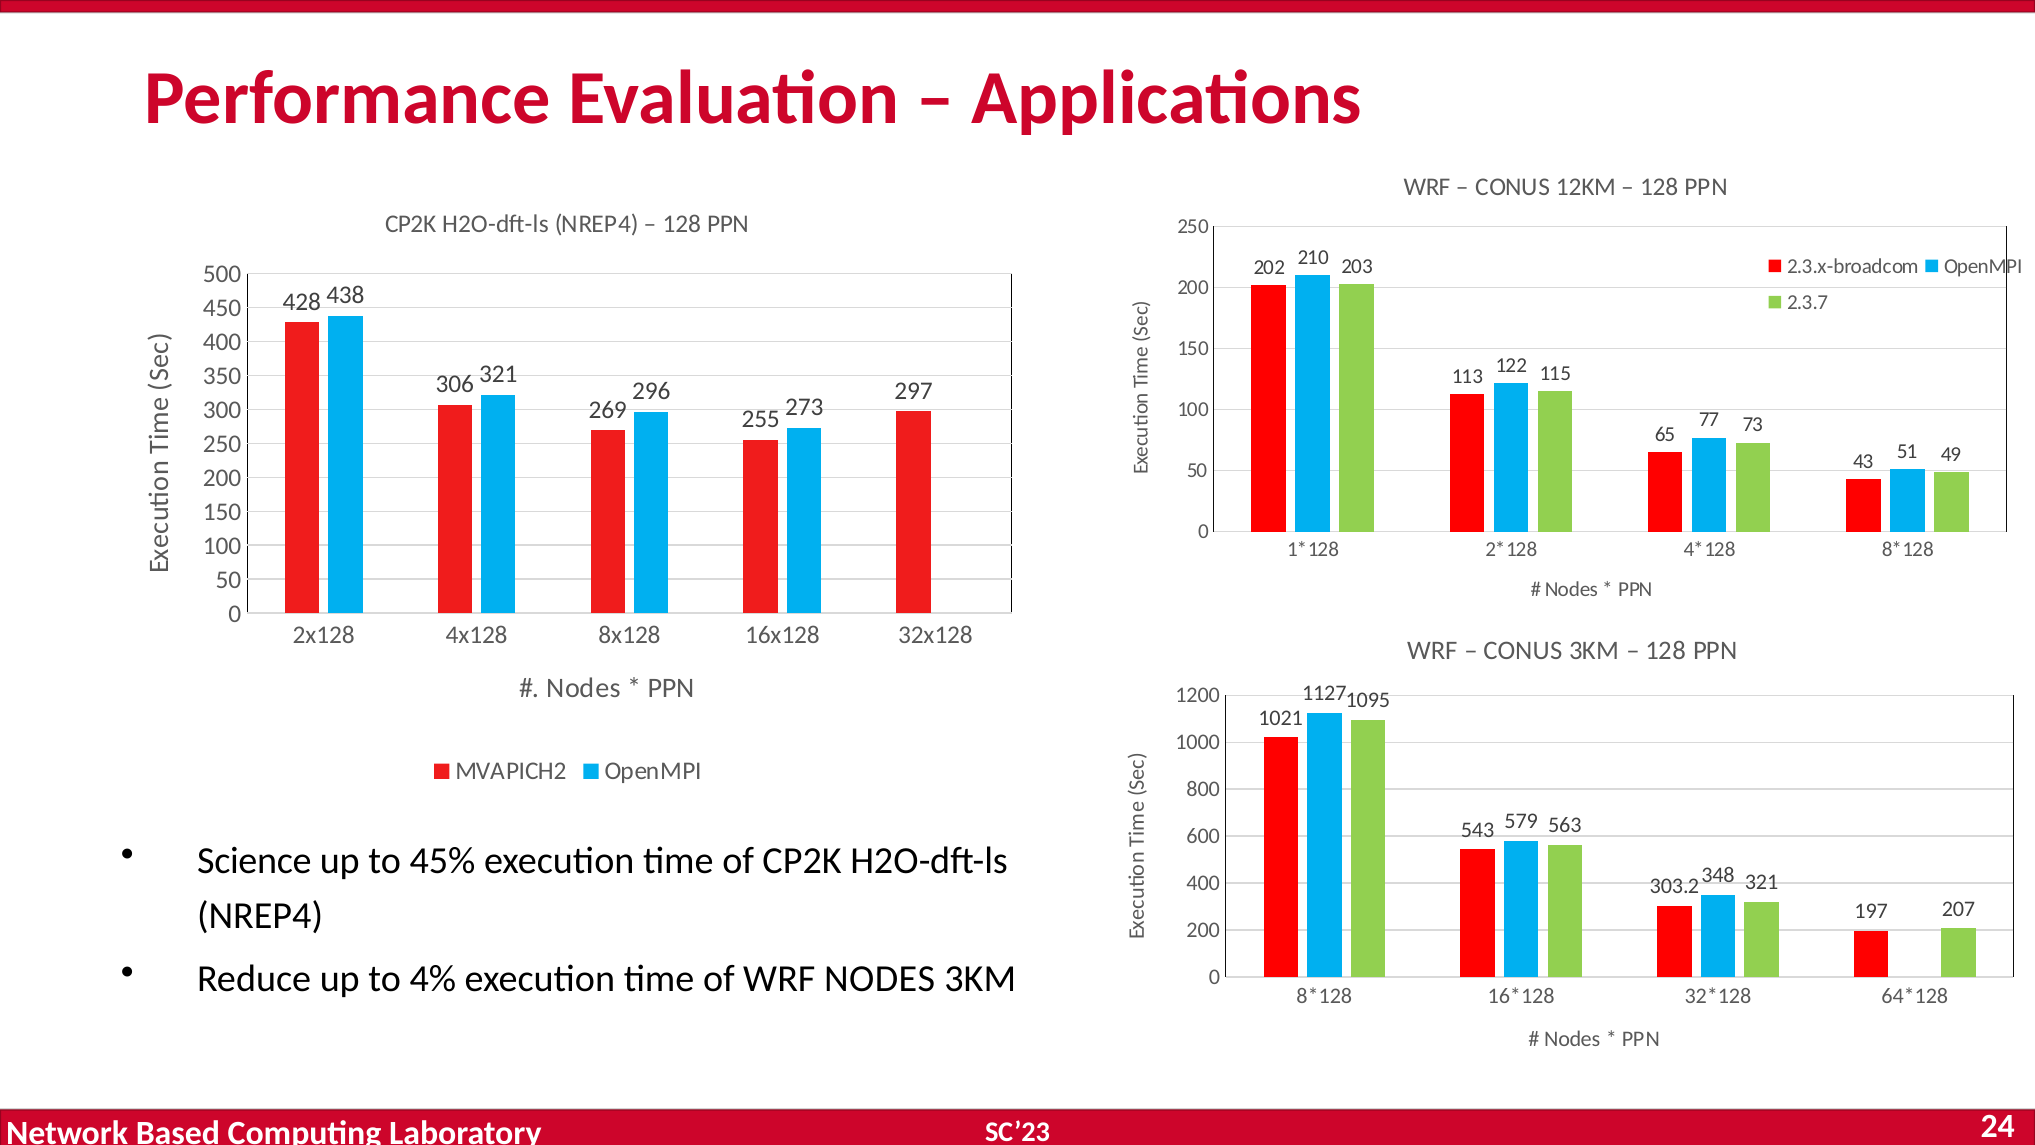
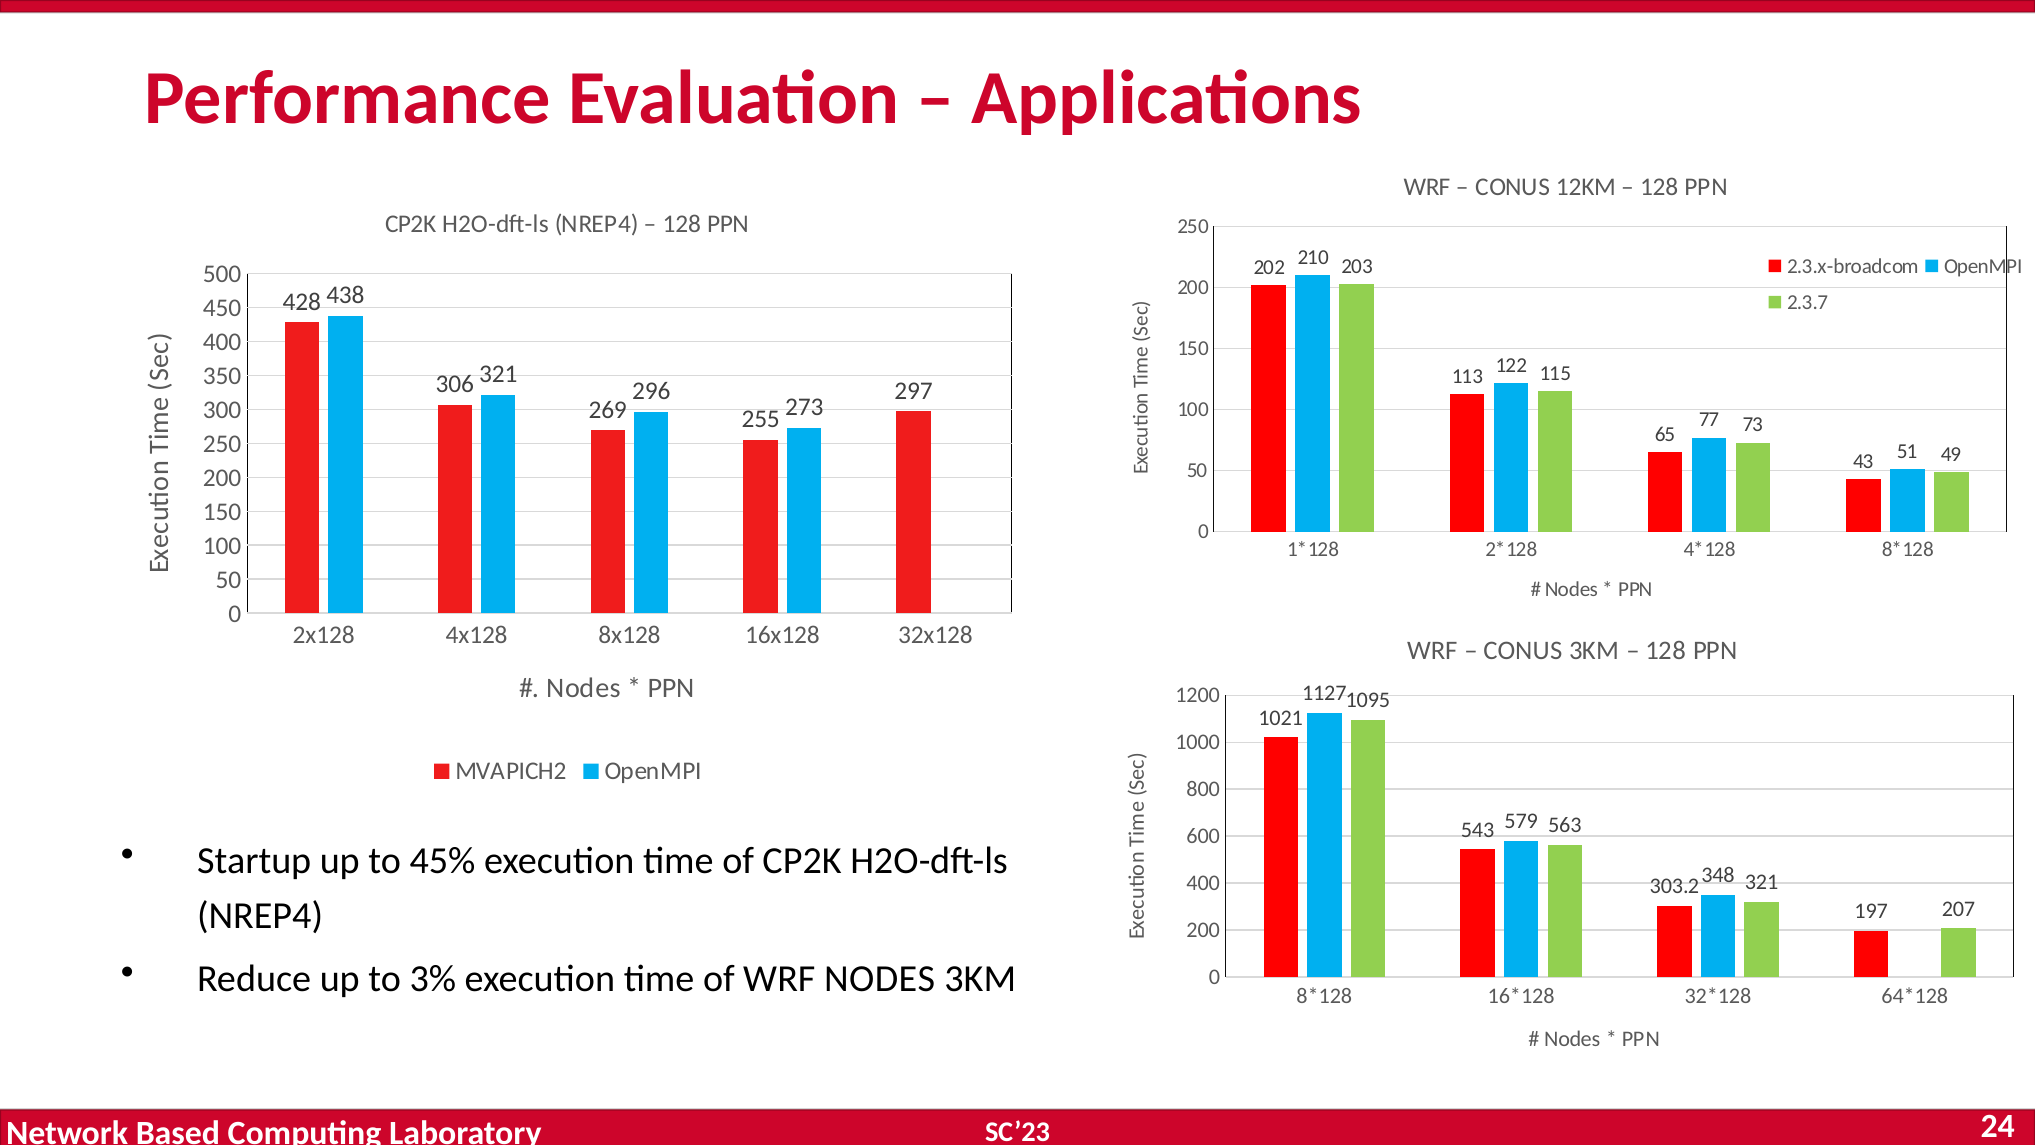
Science: Science -> Startup (254, 861)
4%: 4% -> 3% (433, 978)
